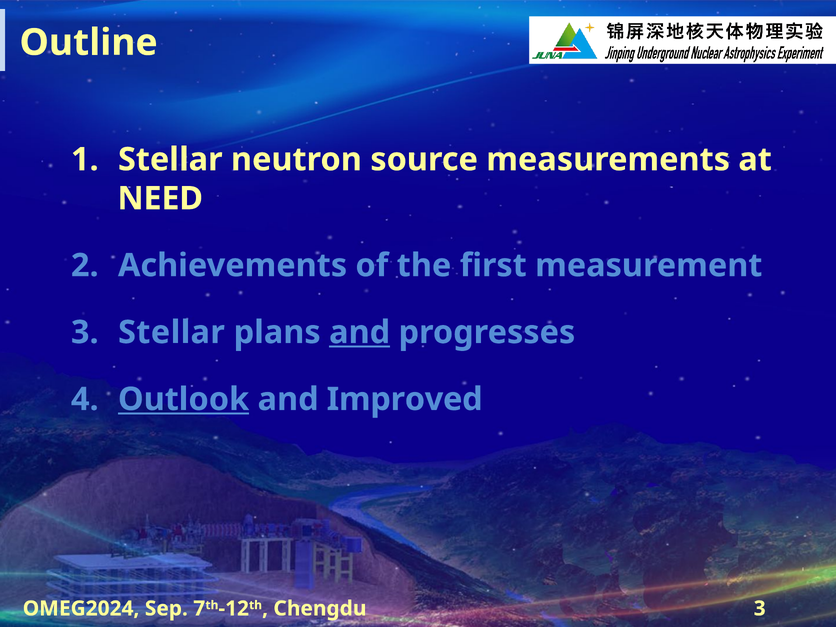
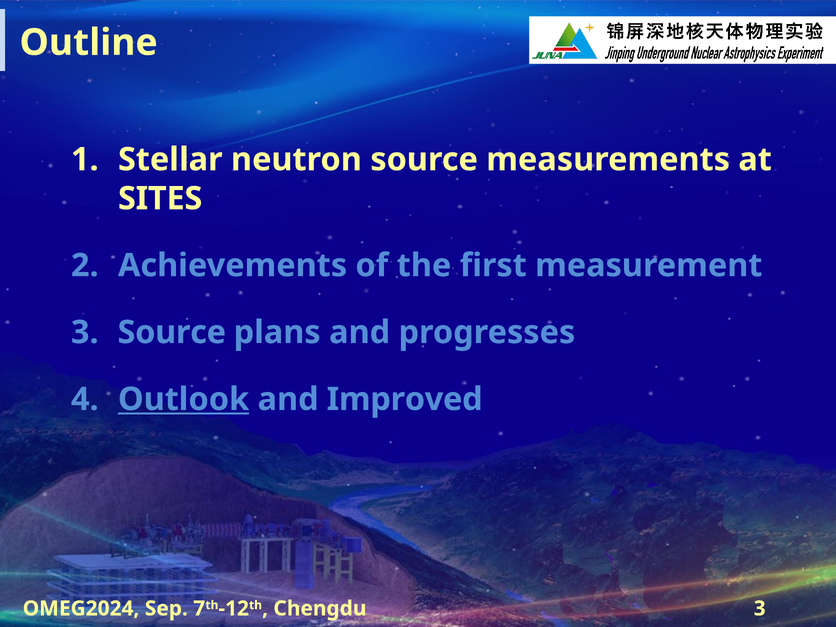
NEED: NEED -> SITES (160, 199)
Stellar: Stellar -> Source (172, 332)
and underline: present -> none (360, 332)
